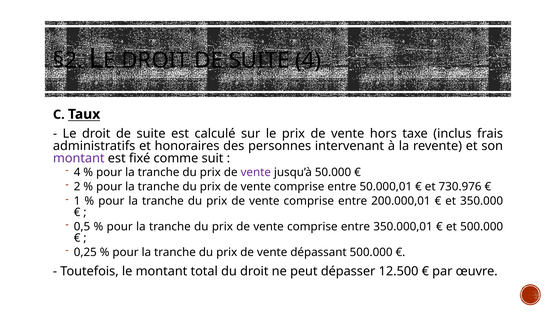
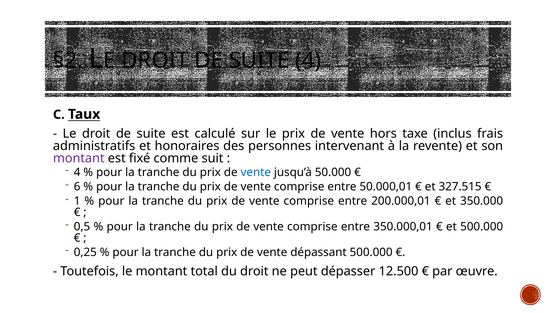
vente colour: purple -> blue (256, 172)
2: 2 -> 6 (77, 186)
730.976: 730.976 -> 327.515 (460, 186)
